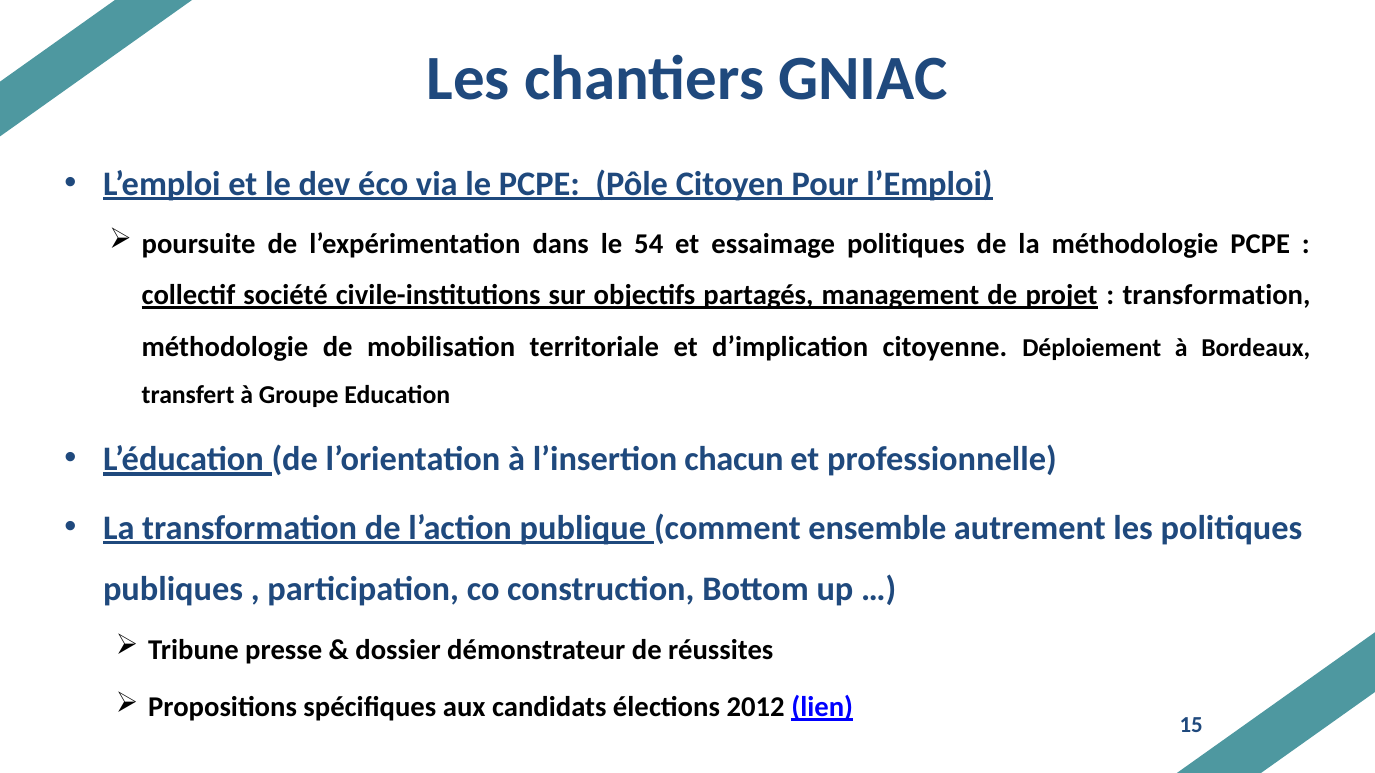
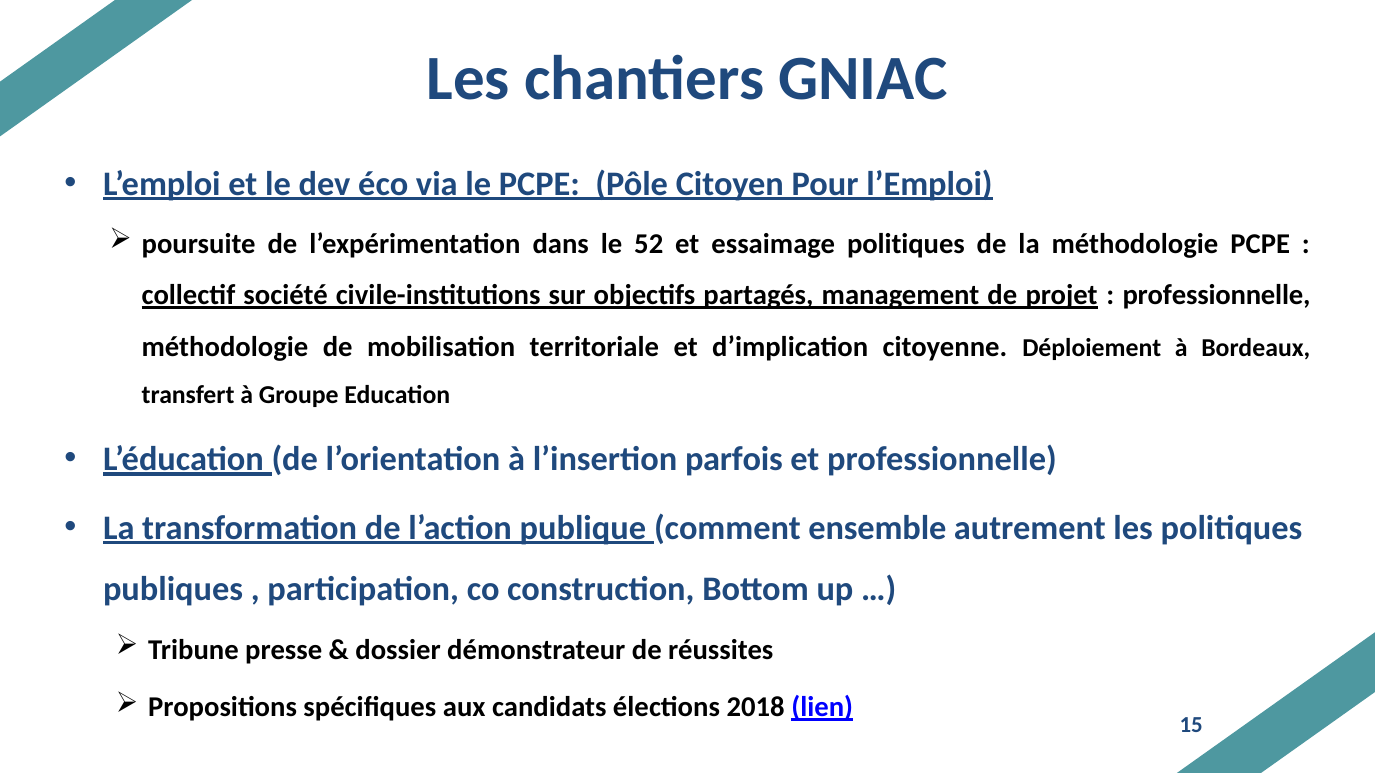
54: 54 -> 52 (649, 244)
transformation: transformation -> professionnelle (1217, 296)
chacun: chacun -> parfois (734, 459)
2012: 2012 -> 2018 (756, 708)
